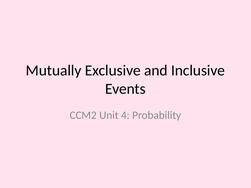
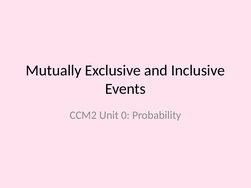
4: 4 -> 0 (125, 115)
